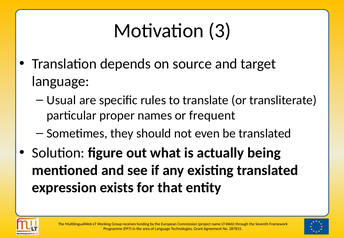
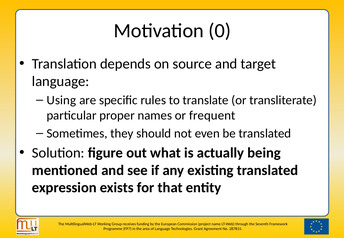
3: 3 -> 0 (220, 31)
Usual: Usual -> Using (61, 100)
